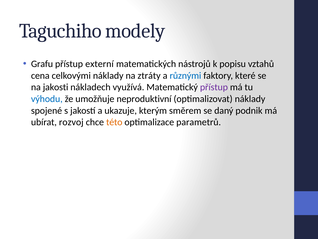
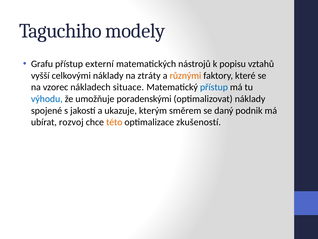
cena: cena -> vyšší (40, 75)
různými colour: blue -> orange (185, 75)
jakosti: jakosti -> vzorec (56, 87)
využívá: využívá -> situace (128, 87)
přístup colour: purple -> blue (214, 87)
neproduktivní: neproduktivní -> poradenskými (144, 99)
parametrů: parametrů -> zkušeností (199, 122)
